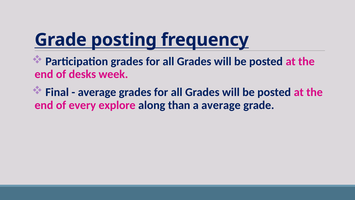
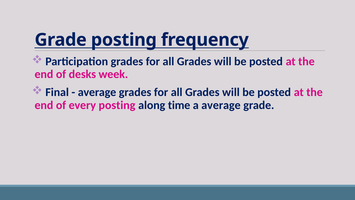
every explore: explore -> posting (117, 105)
than: than -> time (179, 105)
